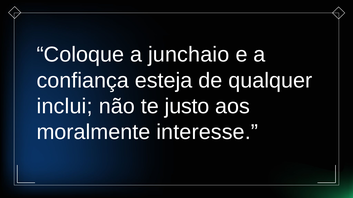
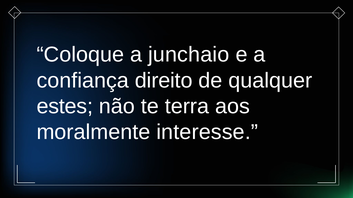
esteja: esteja -> direito (164, 81)
inclui: inclui -> estes (65, 107)
justo: justo -> terra (187, 107)
